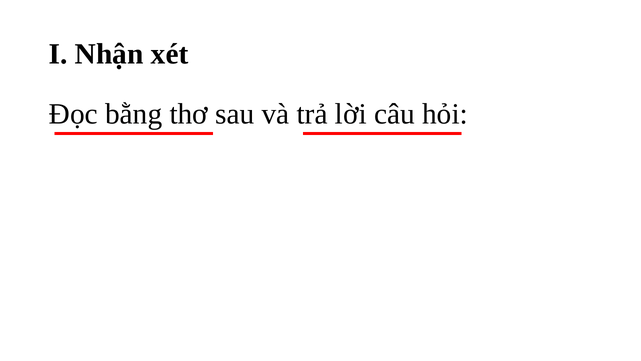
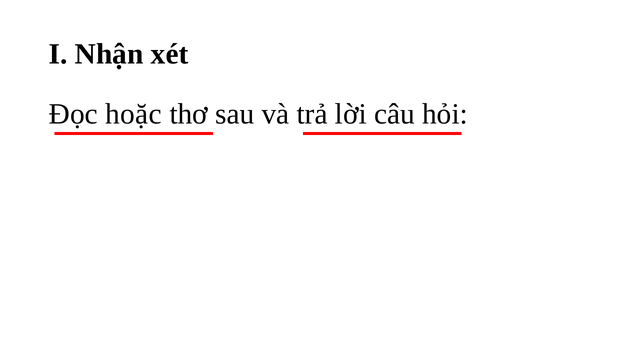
bằng: bằng -> hoặc (134, 114)
